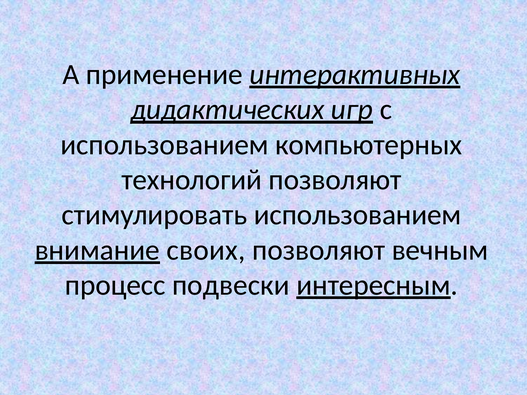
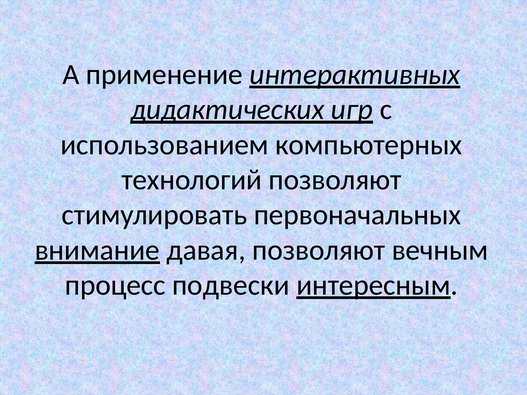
стимулировать использованием: использованием -> первоначальных (358, 215)
своих: своих -> давая (206, 250)
